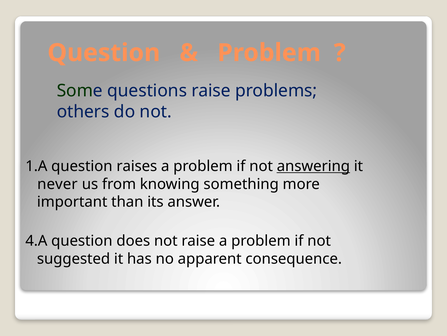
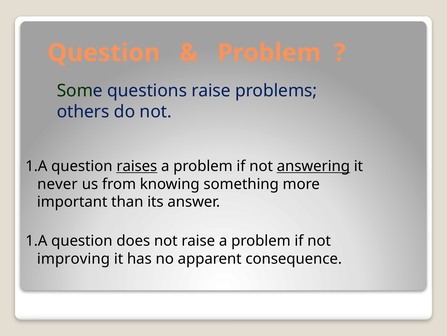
raises underline: none -> present (137, 166)
4.A: 4.A -> 1.A (36, 240)
suggested: suggested -> improving (73, 258)
